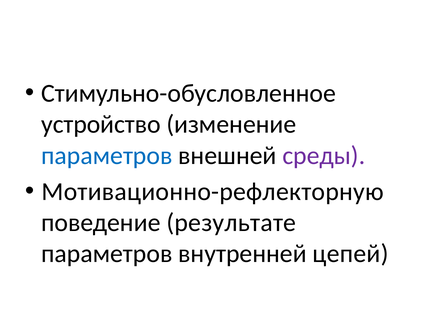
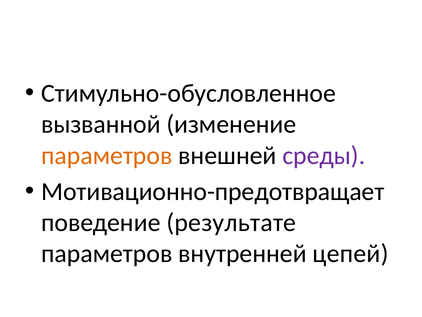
устройство: устройство -> вызванной (101, 124)
параметров colour: blue -> orange (107, 155)
Мотивационно-рефлекторную: Мотивационно-рефлекторную -> Мотивационно-предотвращает (213, 191)
